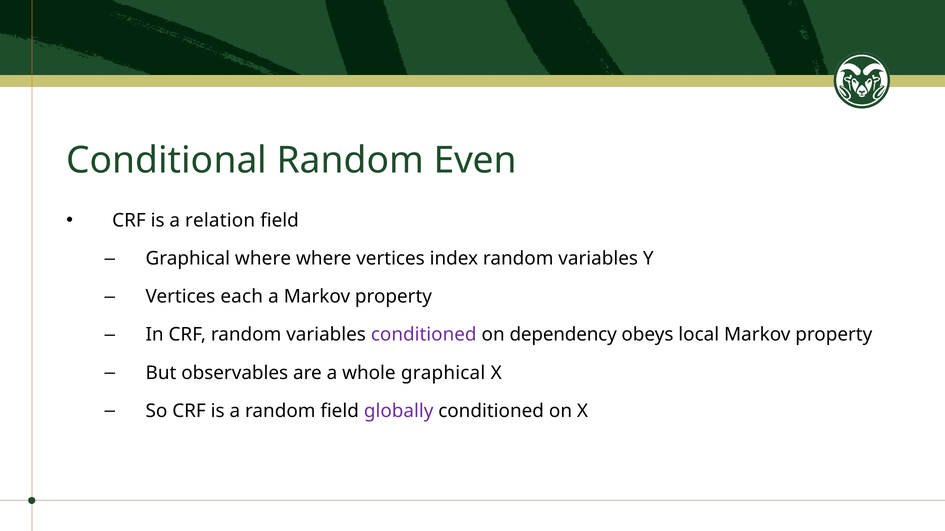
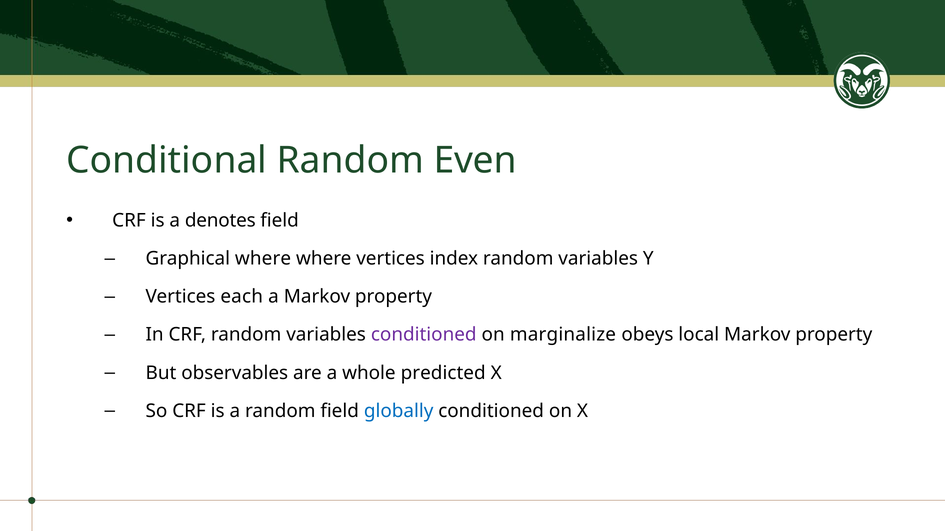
relation: relation -> denotes (220, 221)
dependency: dependency -> marginalize (563, 335)
whole graphical: graphical -> predicted (443, 373)
globally colour: purple -> blue (399, 411)
